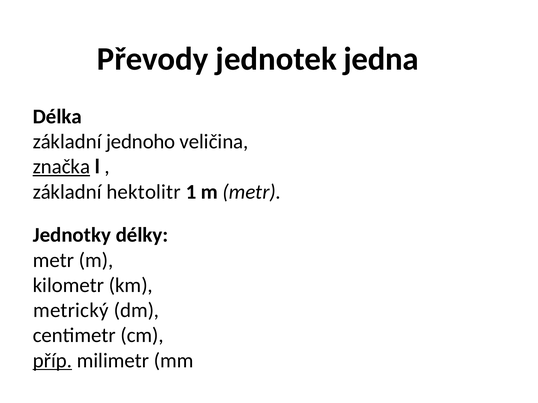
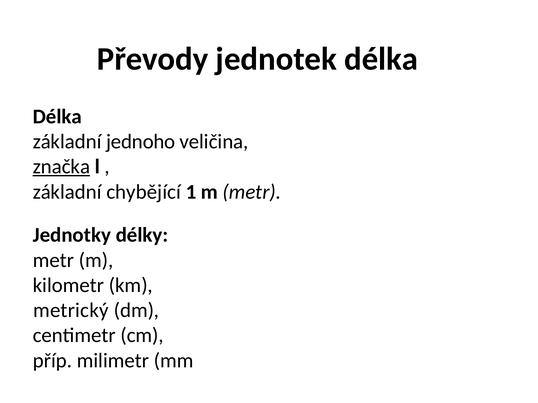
jednotek jedna: jedna -> délka (381, 59)
hektolitr: hektolitr -> chybějící (144, 192)
příp underline: present -> none (52, 361)
